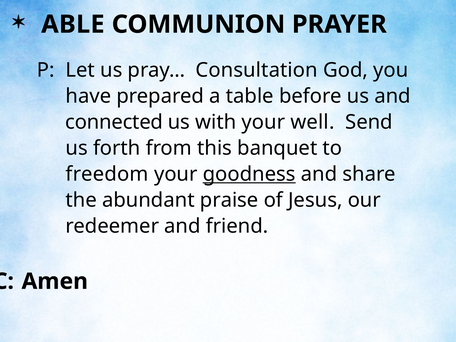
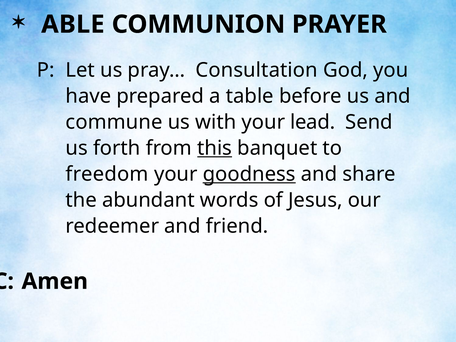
connected: connected -> commune (114, 122)
well: well -> lead (313, 122)
this underline: none -> present (215, 148)
praise: praise -> words (229, 200)
